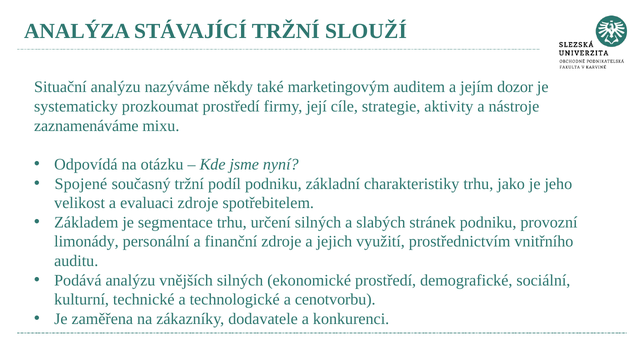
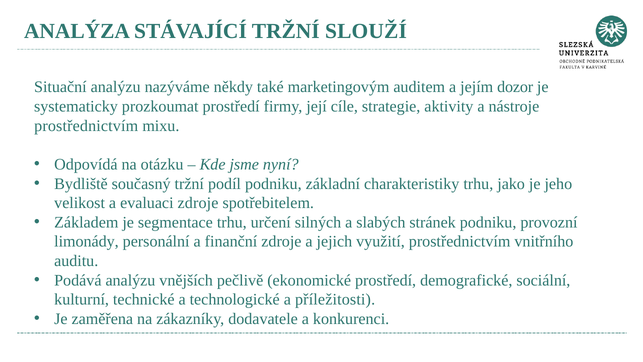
zaznamenáváme: zaznamenáváme -> prostřednictvím (86, 126)
Spojené: Spojené -> Bydliště (81, 184)
vnějších silných: silných -> pečlivě (240, 280)
cenotvorbu: cenotvorbu -> příležitosti (335, 299)
